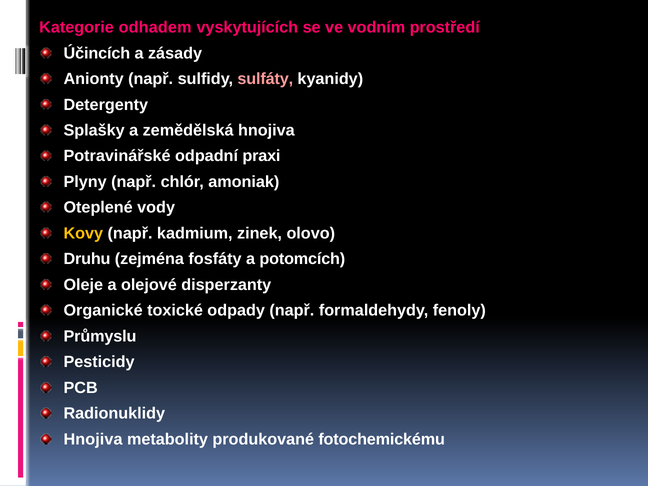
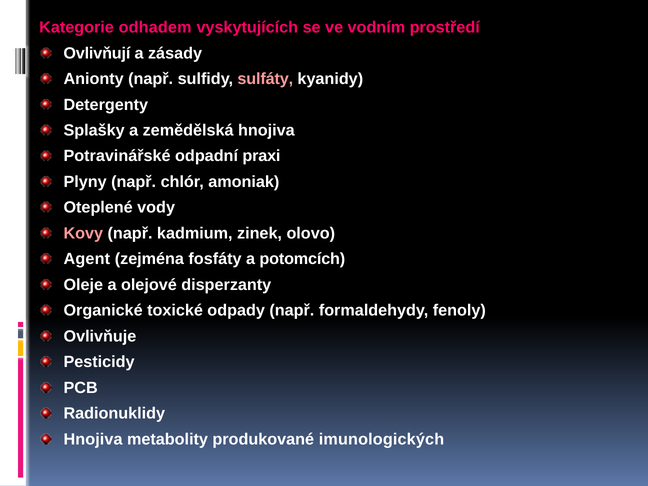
Účincích: Účincích -> Ovlivňují (97, 53)
Kovy colour: yellow -> pink (83, 233)
Druhu: Druhu -> Agent (87, 259)
Průmyslu: Průmyslu -> Ovlivňuje (100, 336)
fotochemickému: fotochemickému -> imunologických (381, 439)
